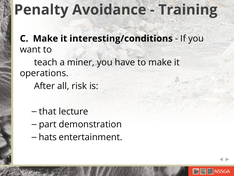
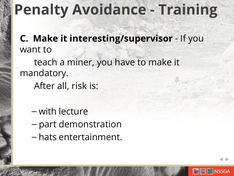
interesting/conditions: interesting/conditions -> interesting/supervisor (121, 38)
operations: operations -> mandatory (44, 73)
that: that -> with (48, 111)
